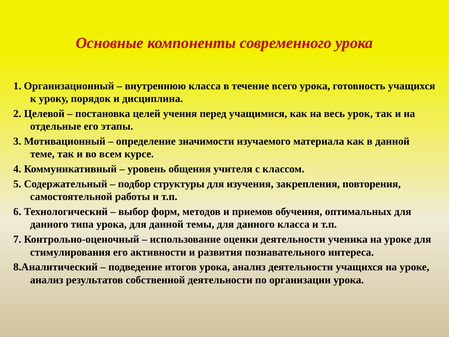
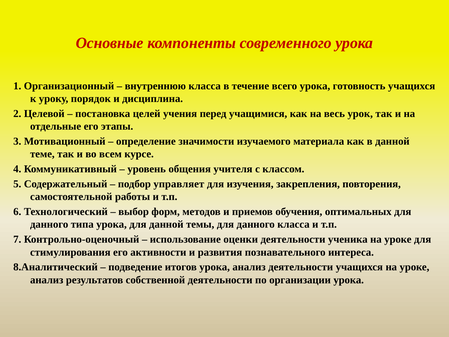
структуры: структуры -> управляет (179, 184)
